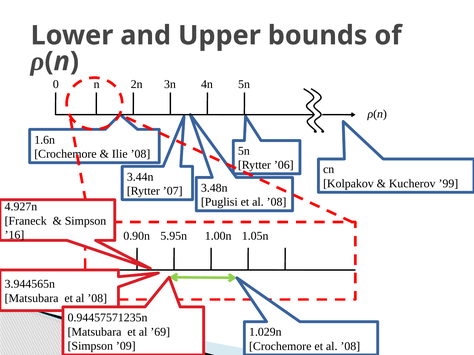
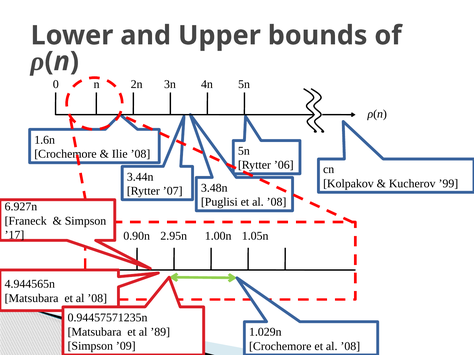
4.927n: 4.927n -> 6.927n (21, 207)
’16: ’16 -> ’17 (14, 235)
5.95n: 5.95n -> 2.95n (174, 236)
3.944565n: 3.944565n -> 4.944565n (30, 284)
’69: ’69 -> ’89 (160, 332)
